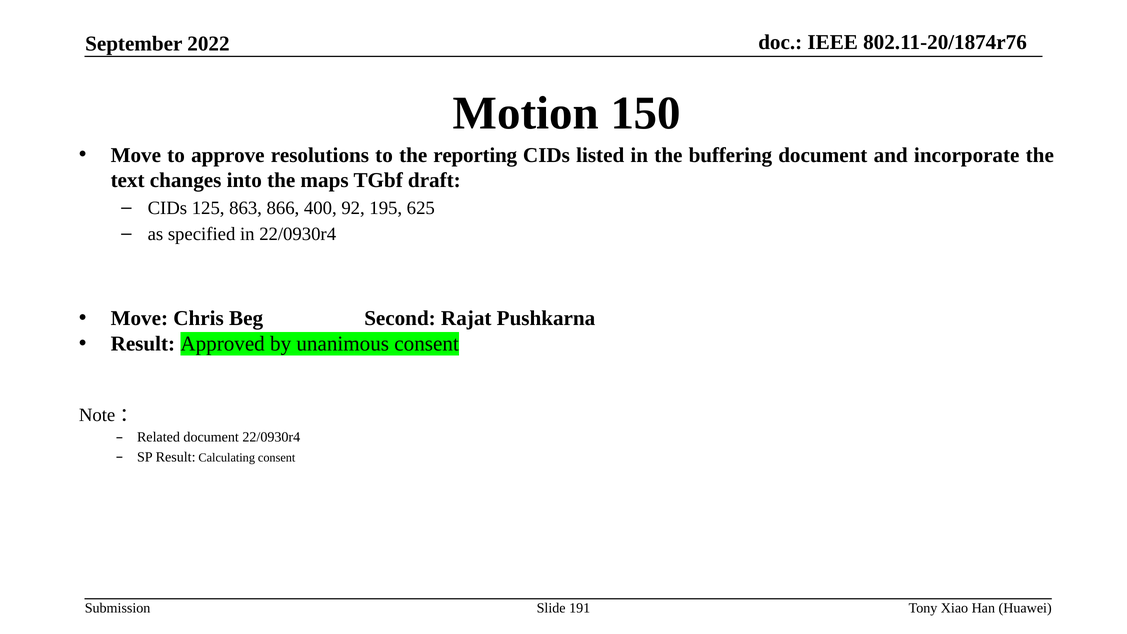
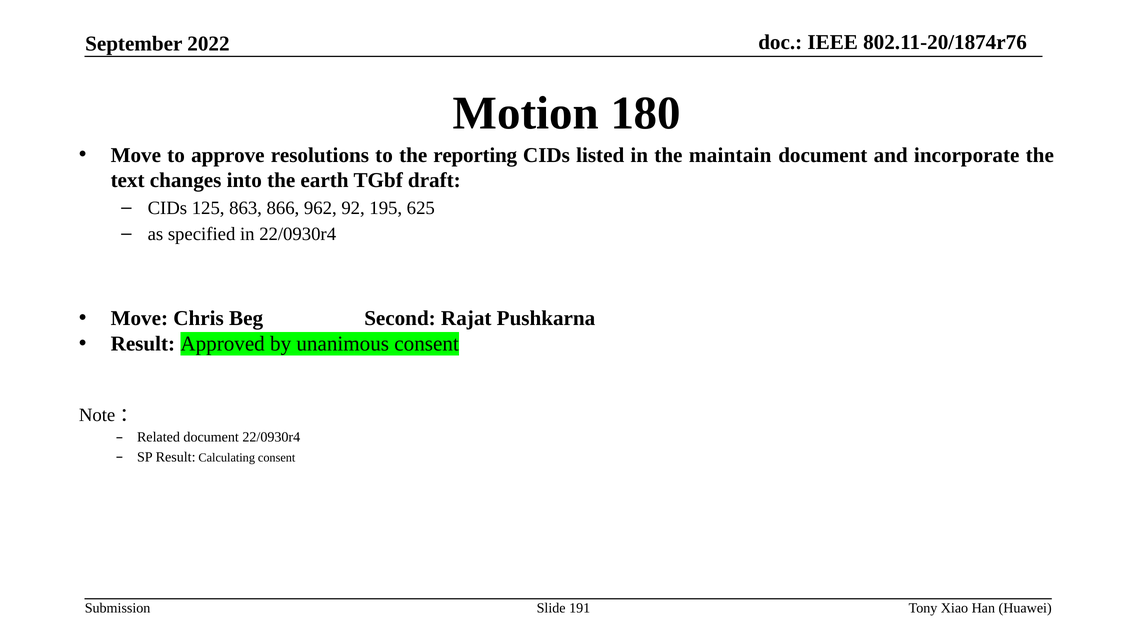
150: 150 -> 180 (646, 113)
buffering: buffering -> maintain (730, 155)
maps: maps -> earth (325, 180)
400: 400 -> 962 (320, 208)
